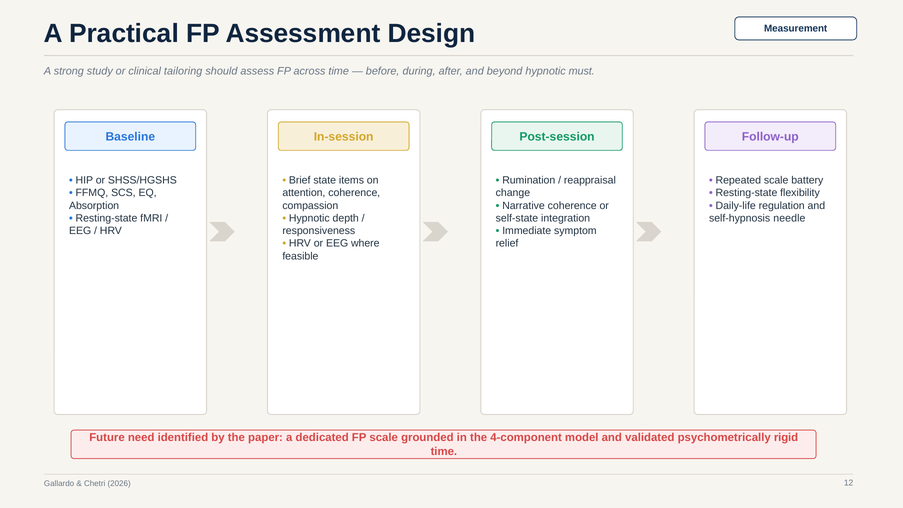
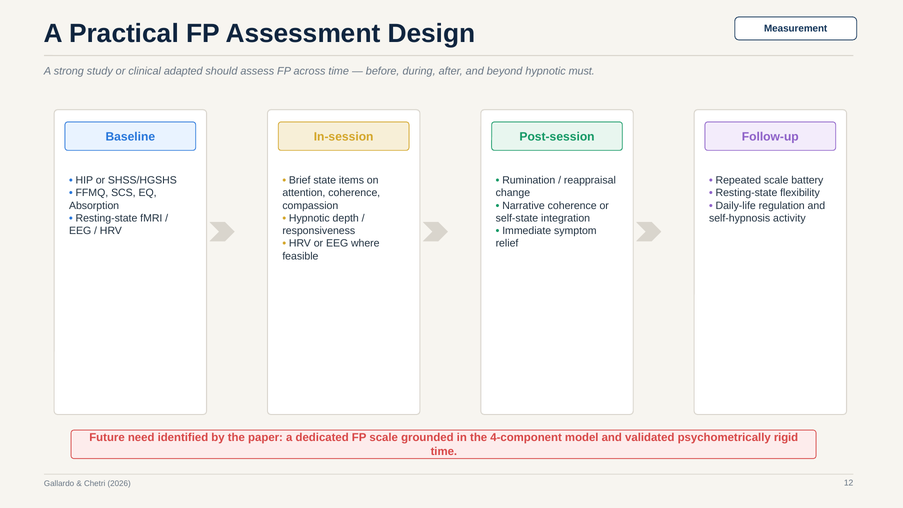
tailoring: tailoring -> adapted (183, 71)
needle: needle -> activity (789, 218)
